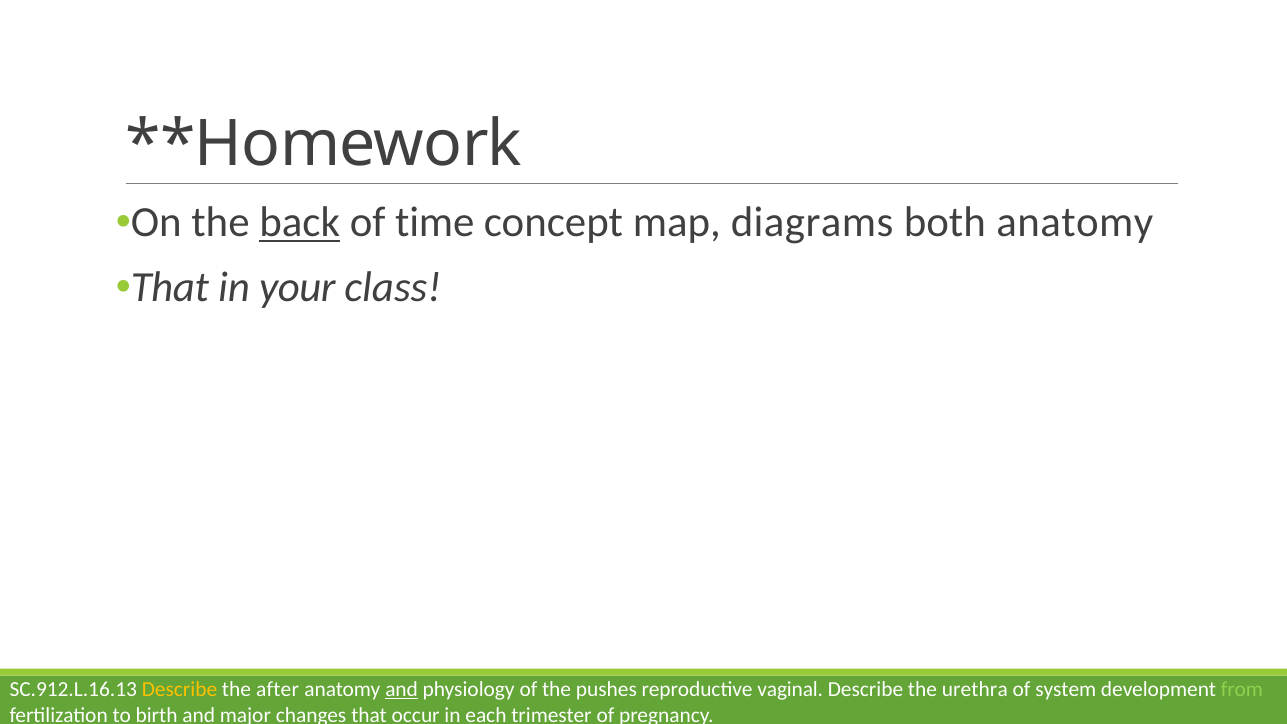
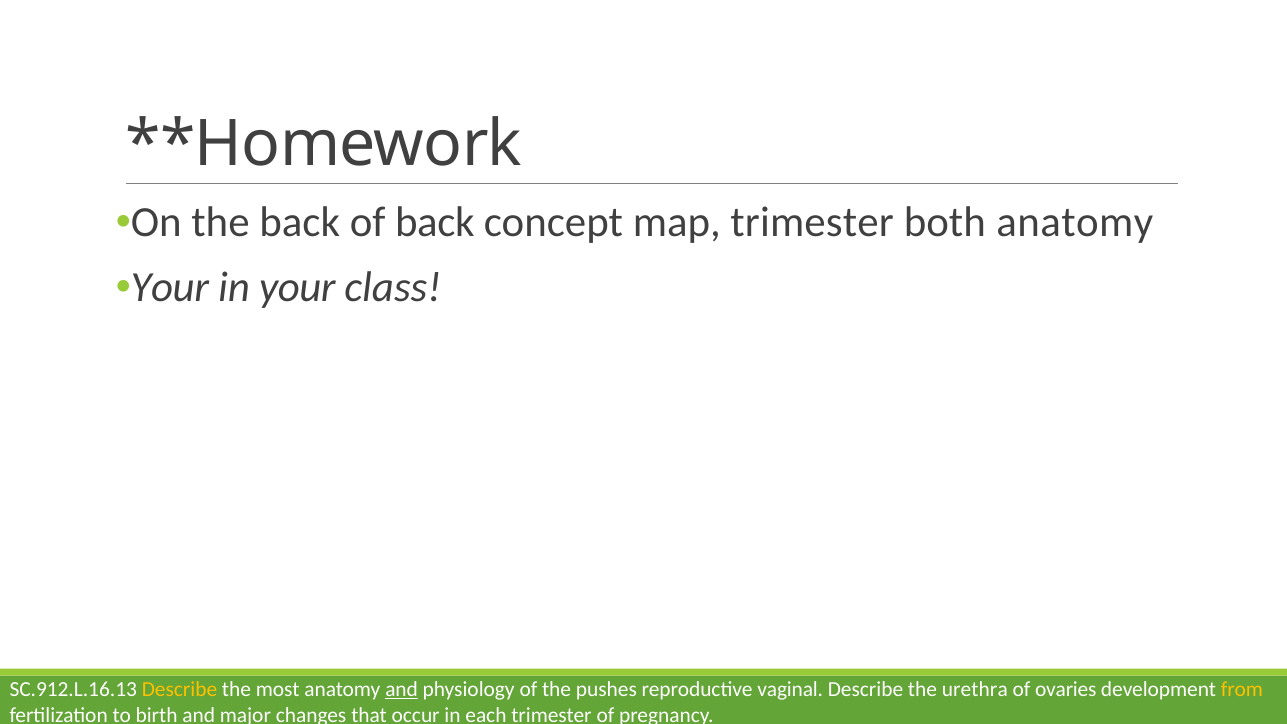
back underline: present -> none (300, 223)
of time: time -> back (435, 223)
map diagrams: diagrams -> trimester (812, 223)
That: That -> Your (170, 288)
after: after -> most (278, 689)
system: system -> ovaries (1066, 689)
from colour: light green -> yellow (1242, 689)
